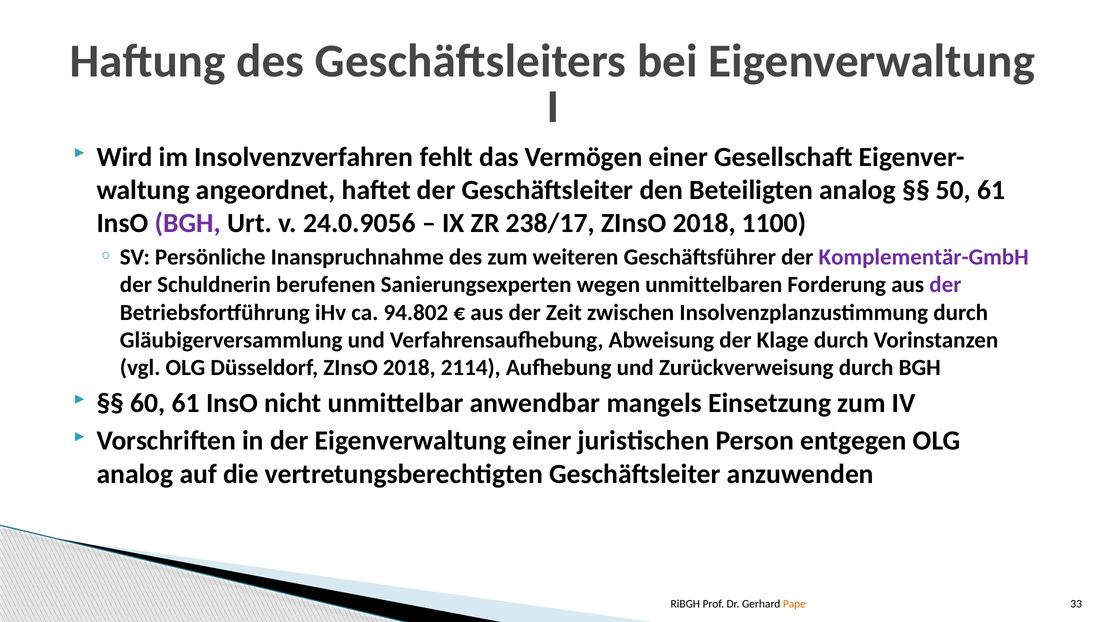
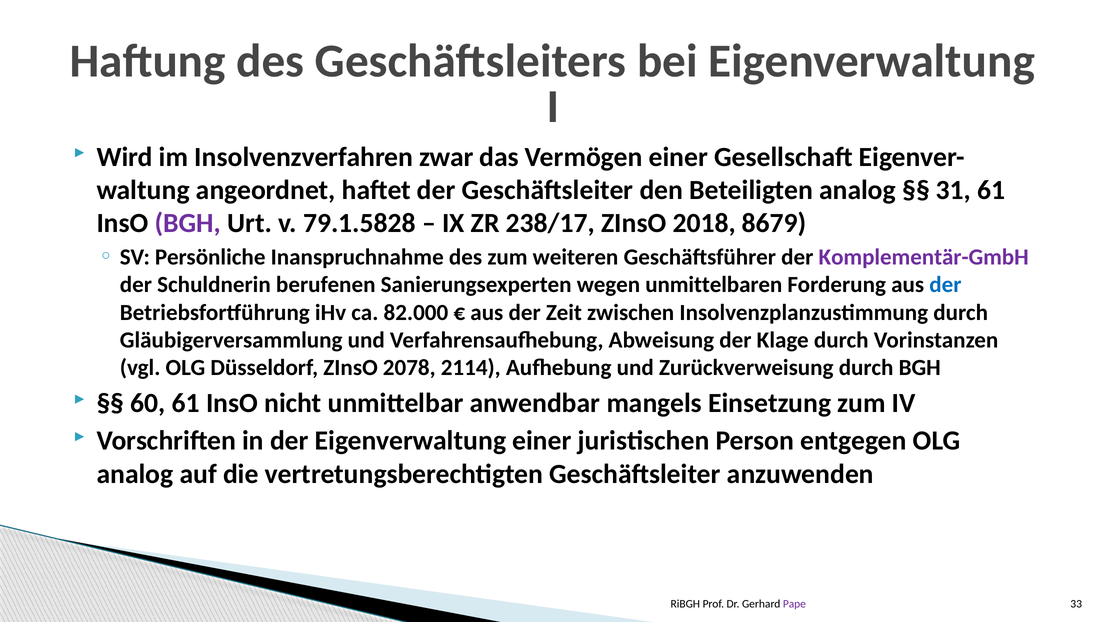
fehlt: fehlt -> zwar (446, 157)
50: 50 -> 31 (954, 190)
24.0.9056: 24.0.9056 -> 79.1.5828 (359, 223)
1100: 1100 -> 8679 (774, 223)
der colour: purple -> blue (945, 285)
94.802: 94.802 -> 82.000 (416, 312)
Düsseldorf ZInsO 2018: 2018 -> 2078 (409, 368)
Pape colour: orange -> purple (794, 604)
